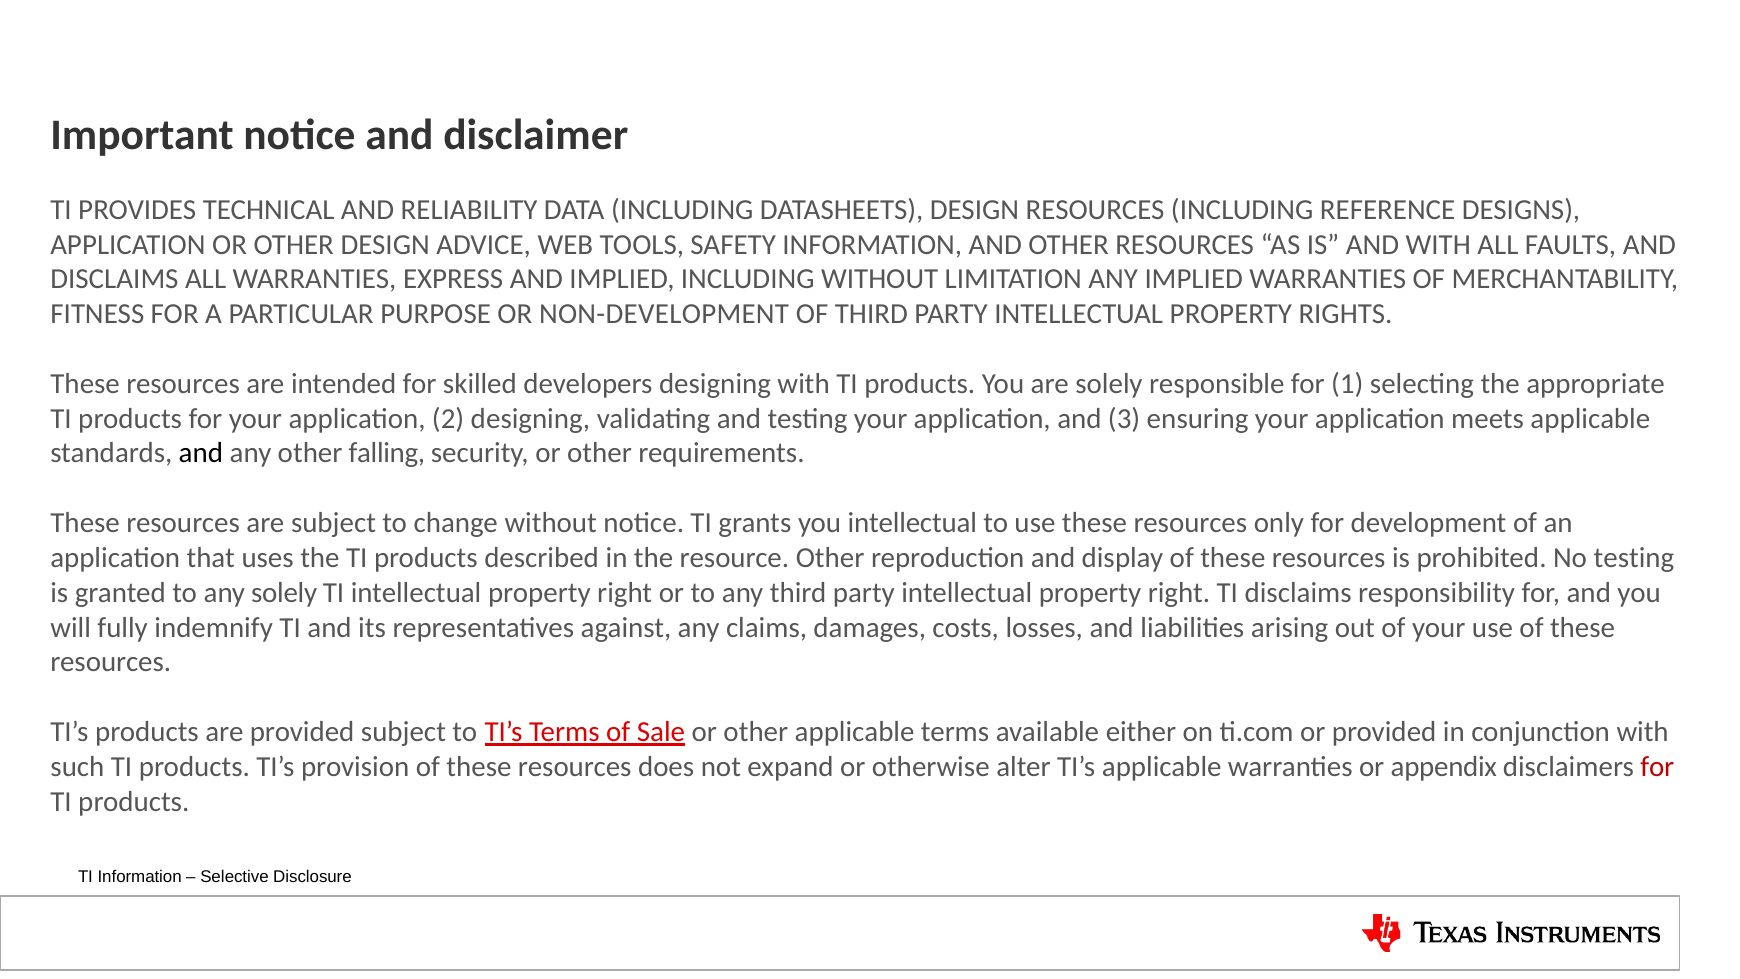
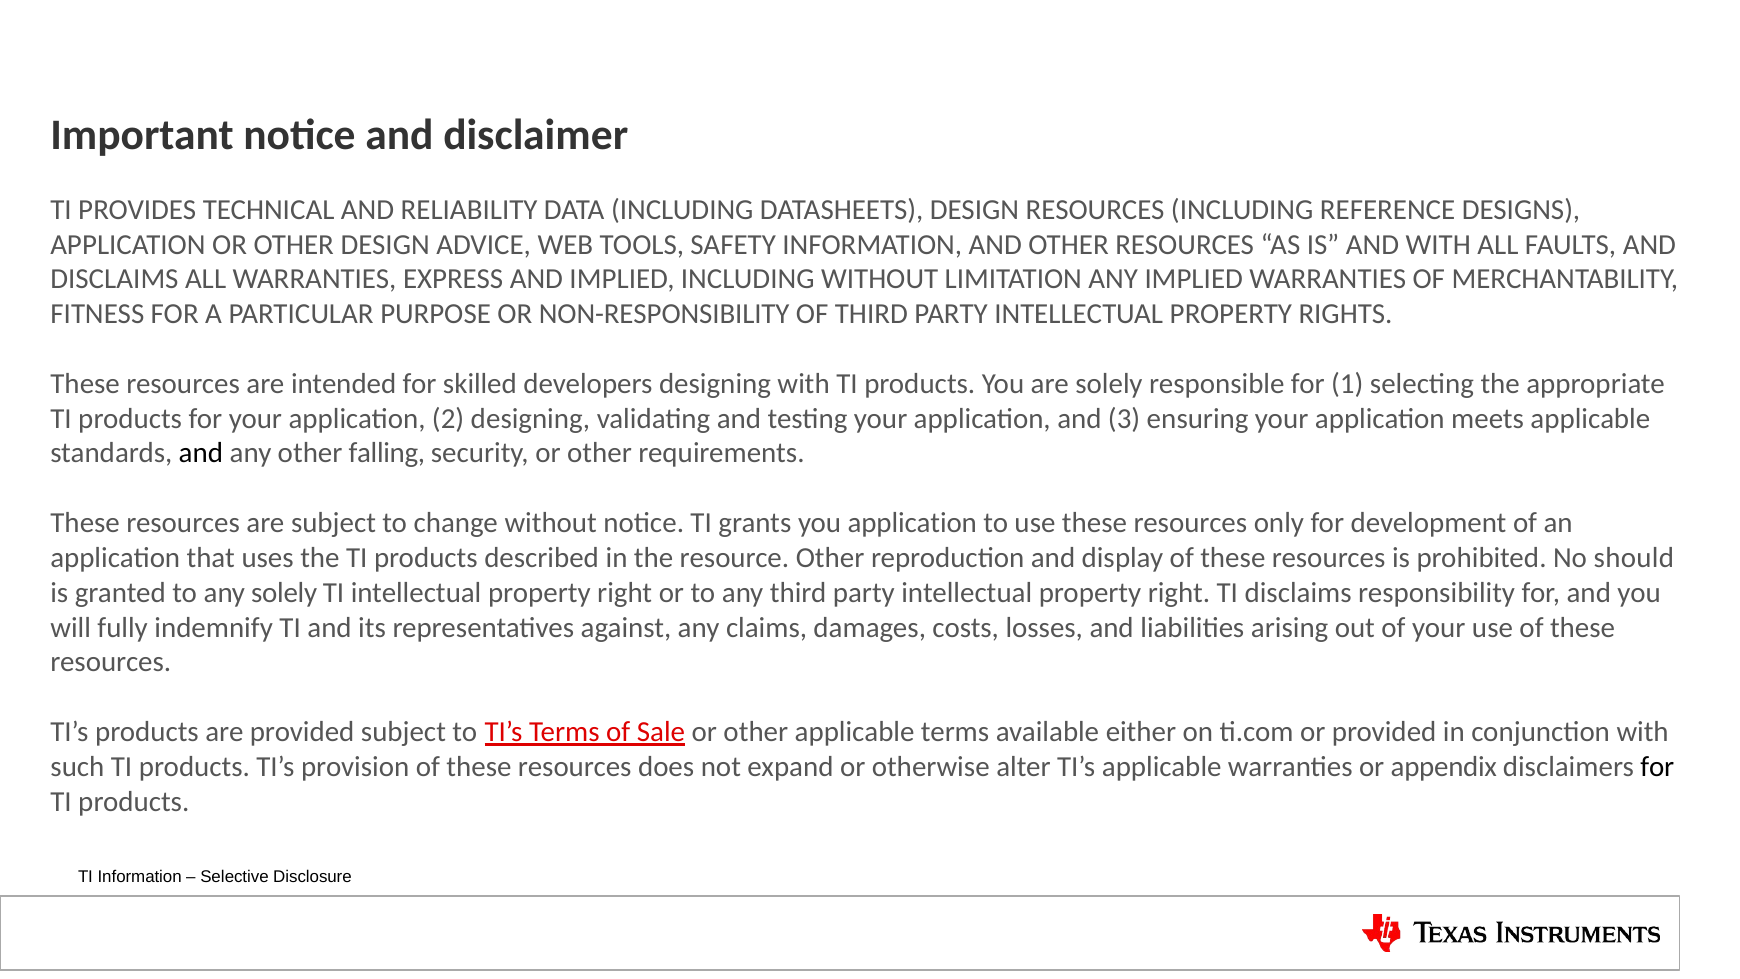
NON-DEVELOPMENT: NON-DEVELOPMENT -> NON-RESPONSIBILITY (664, 314)
you intellectual: intellectual -> application (912, 523)
No testing: testing -> should (1634, 558)
for colour: red -> black (1657, 767)
